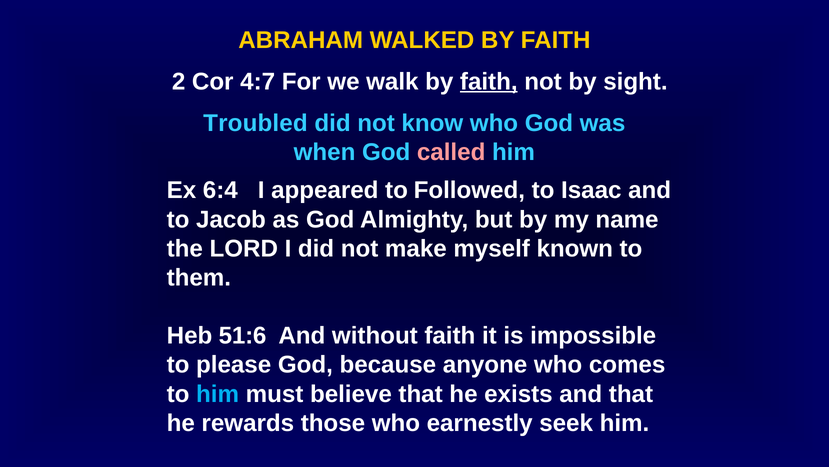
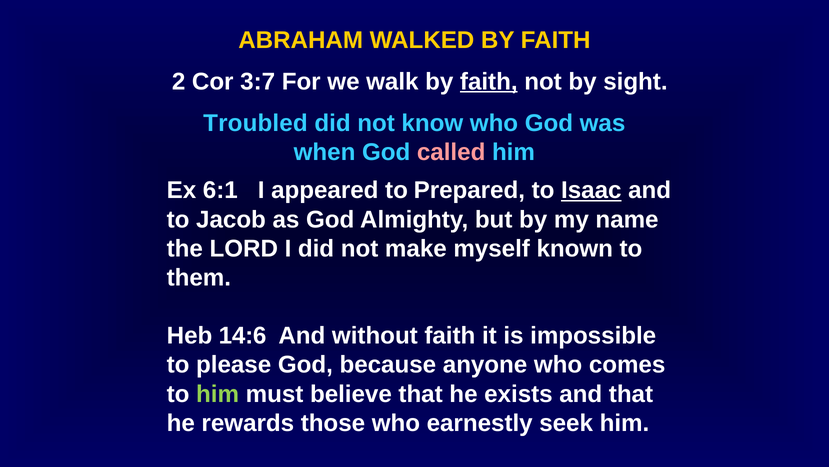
4:7: 4:7 -> 3:7 (258, 81)
6:4: 6:4 -> 6:1 (220, 190)
Followed: Followed -> Prepared (469, 190)
Isaac underline: none -> present (591, 190)
51:6: 51:6 -> 14:6 (243, 335)
him colour: light blue -> light green (218, 393)
